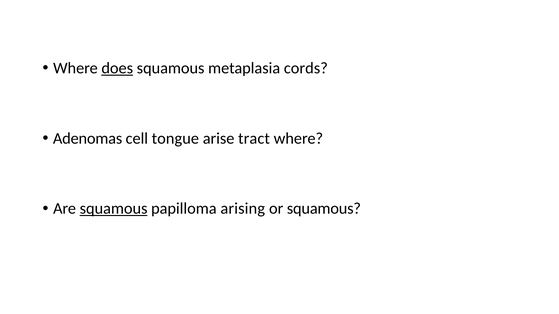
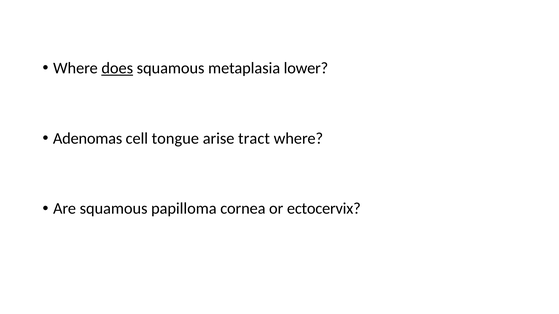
cords: cords -> lower (306, 68)
squamous underline: present -> none (114, 209)
arising: arising -> cornea (243, 209)
or squamous: squamous -> ectocervix (324, 209)
